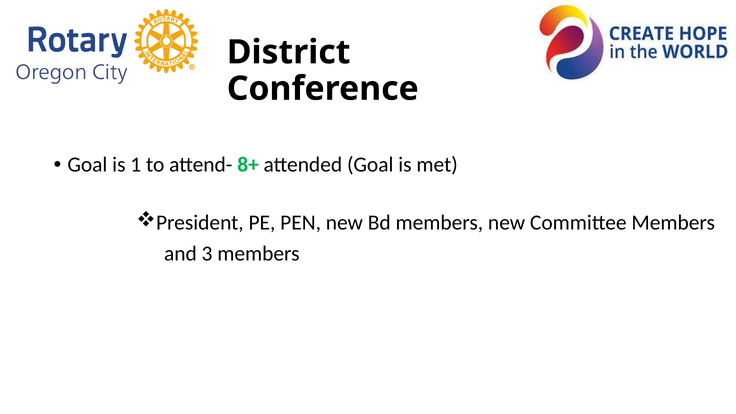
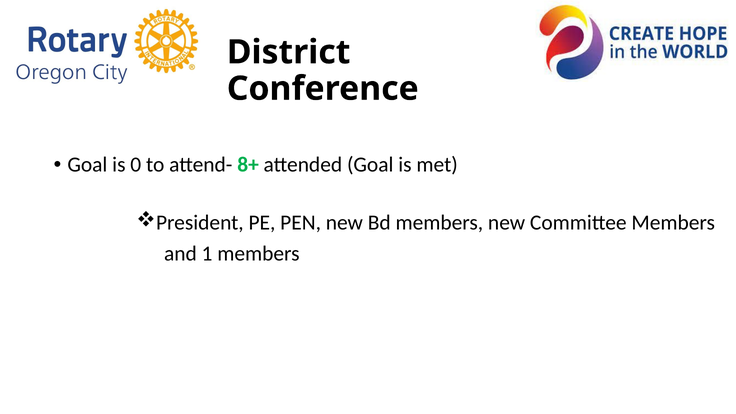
1: 1 -> 0 (136, 165)
3: 3 -> 1 (207, 254)
